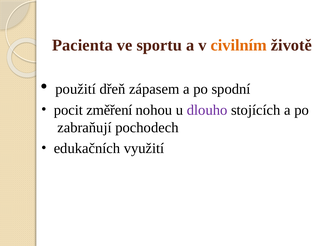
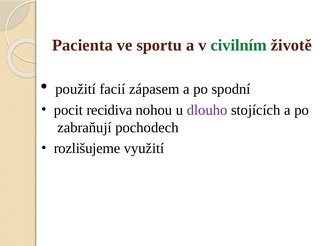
civilním colour: orange -> green (239, 45)
dřeň: dřeň -> facií (113, 89)
změření: změření -> recidiva (109, 110)
edukačních: edukačních -> rozlišujeme (87, 148)
